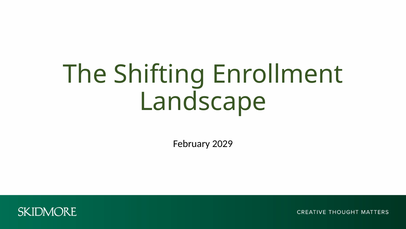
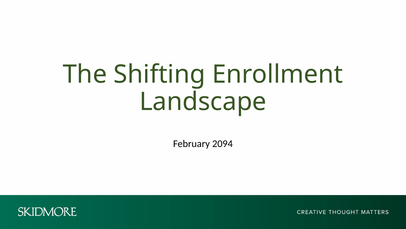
2029: 2029 -> 2094 (222, 143)
